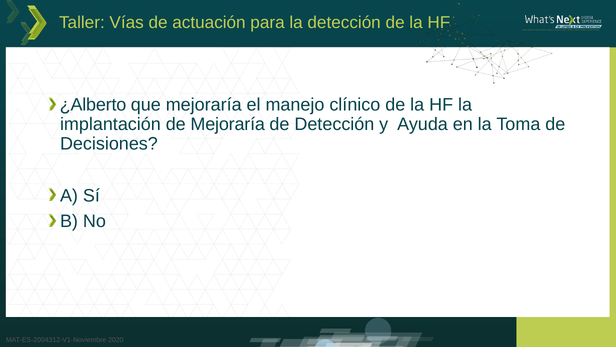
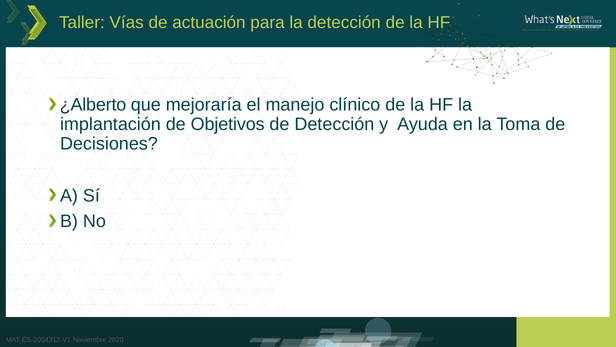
de Mejoraría: Mejoraría -> Objetivos (228, 124)
